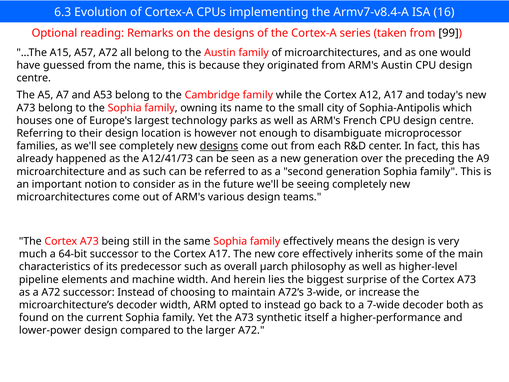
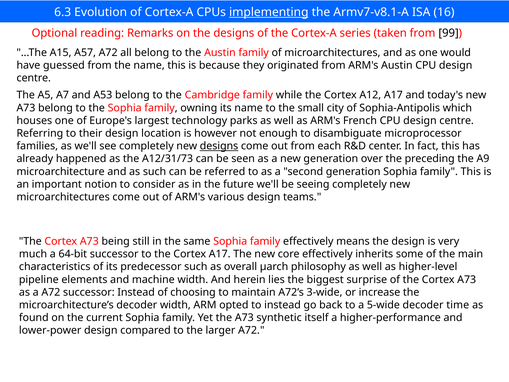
implementing underline: none -> present (269, 12)
Armv7-v8.4-A: Armv7-v8.4-A -> Armv7-v8.1-A (371, 12)
A12/41/73: A12/41/73 -> A12/31/73 (168, 159)
7-wide: 7-wide -> 5-wide (383, 305)
both: both -> time (458, 305)
